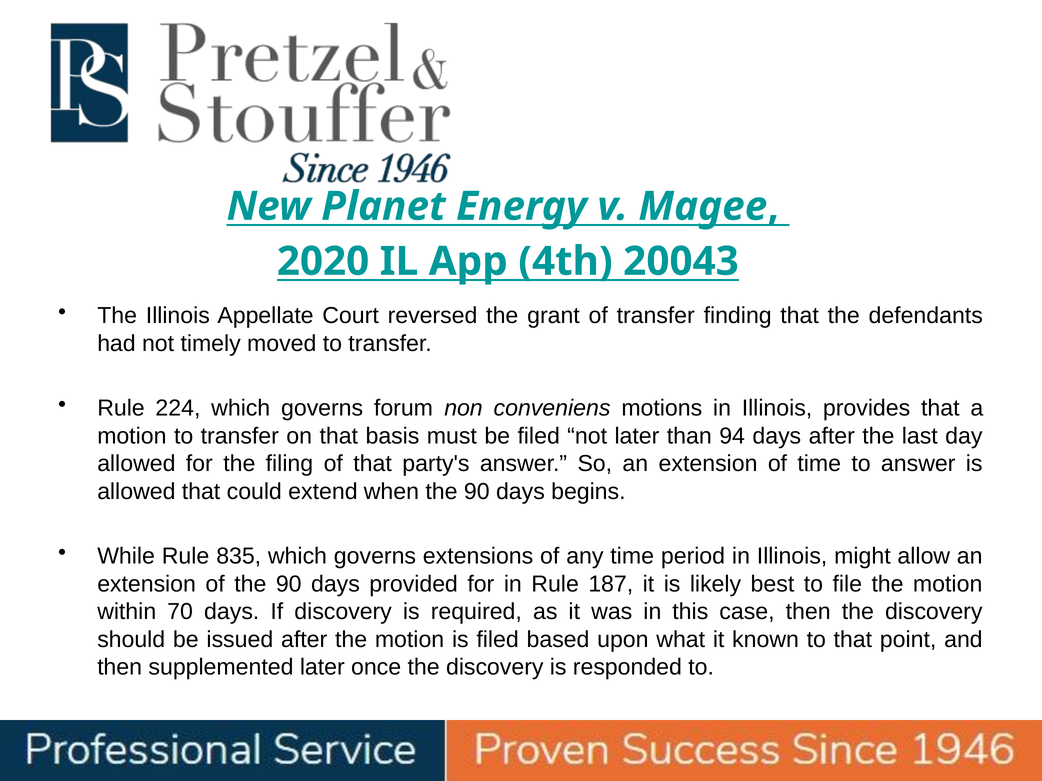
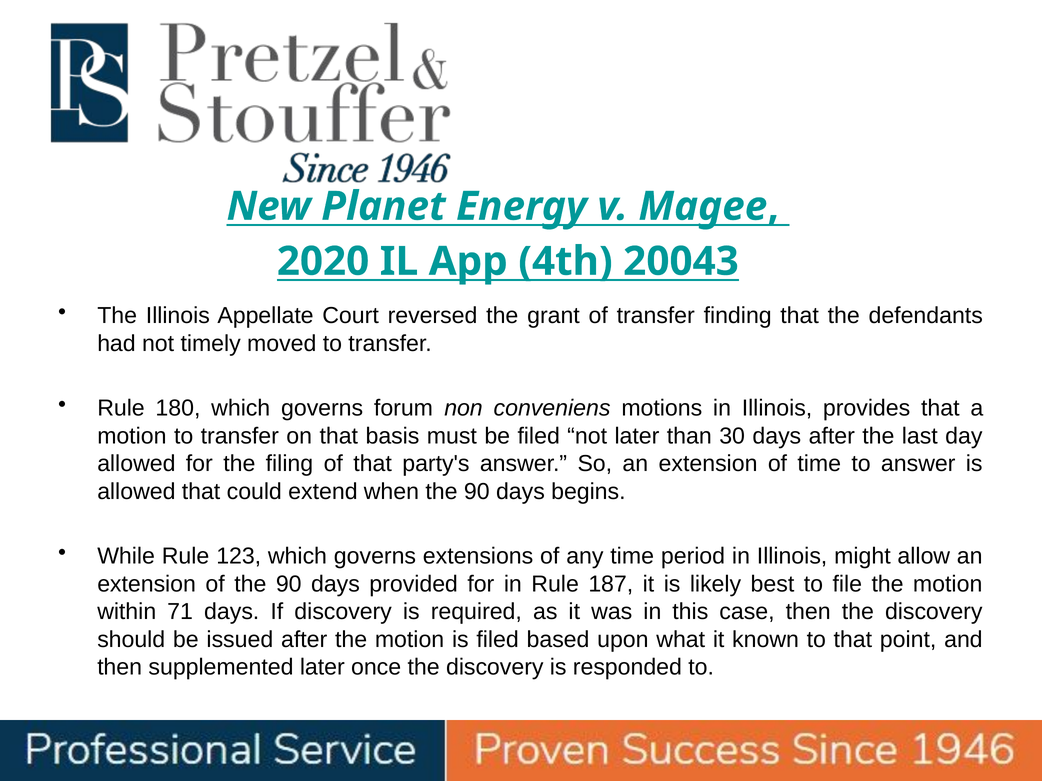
224: 224 -> 180 (178, 409)
94: 94 -> 30 (732, 436)
835: 835 -> 123 (239, 557)
70: 70 -> 71 (180, 612)
